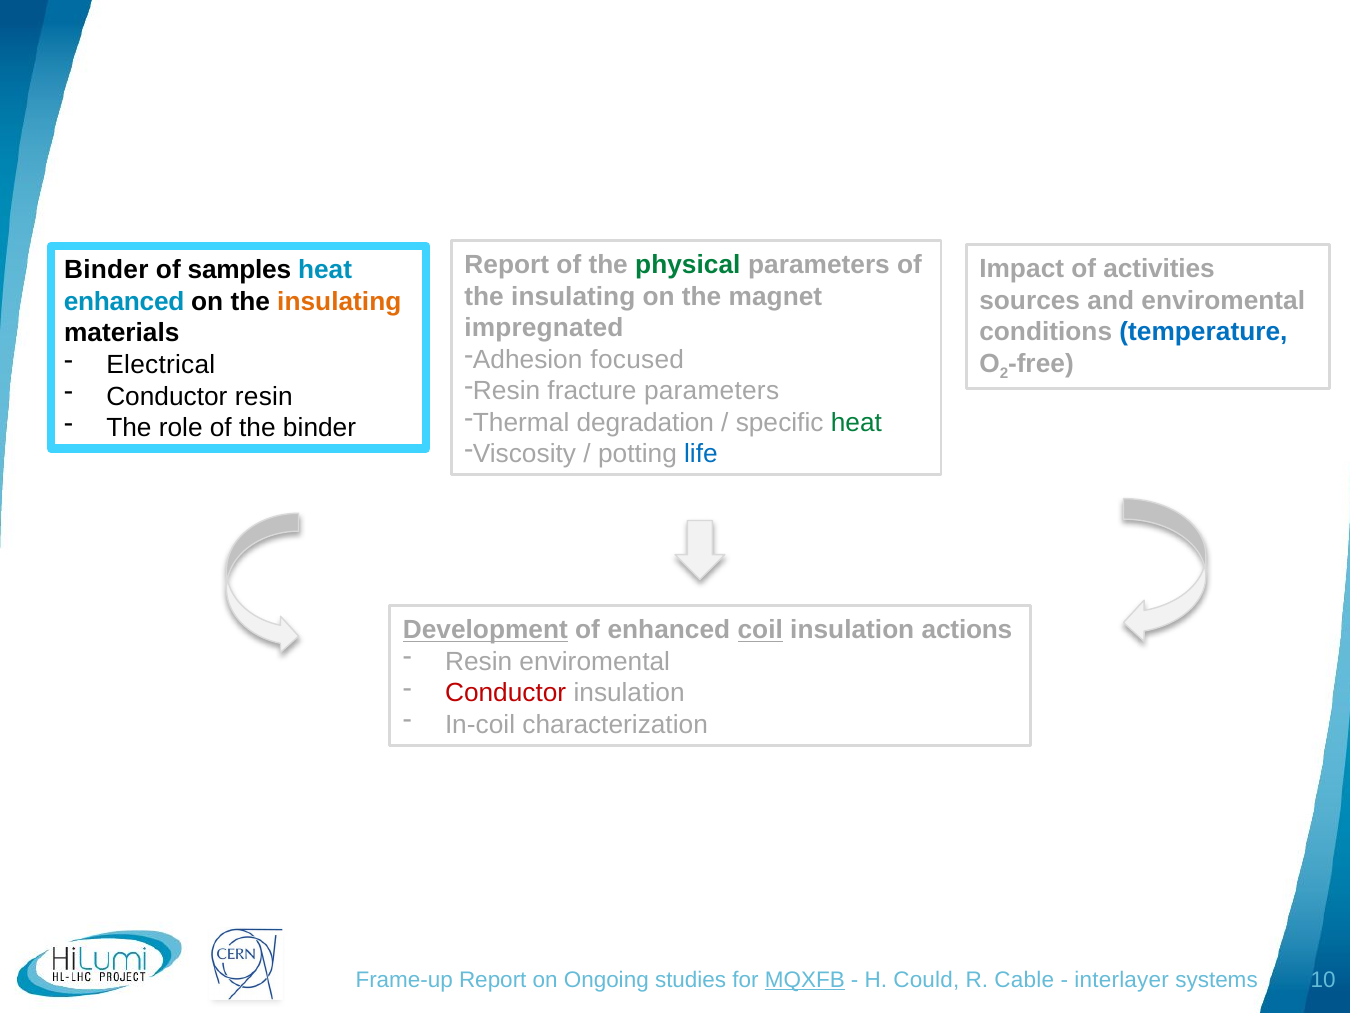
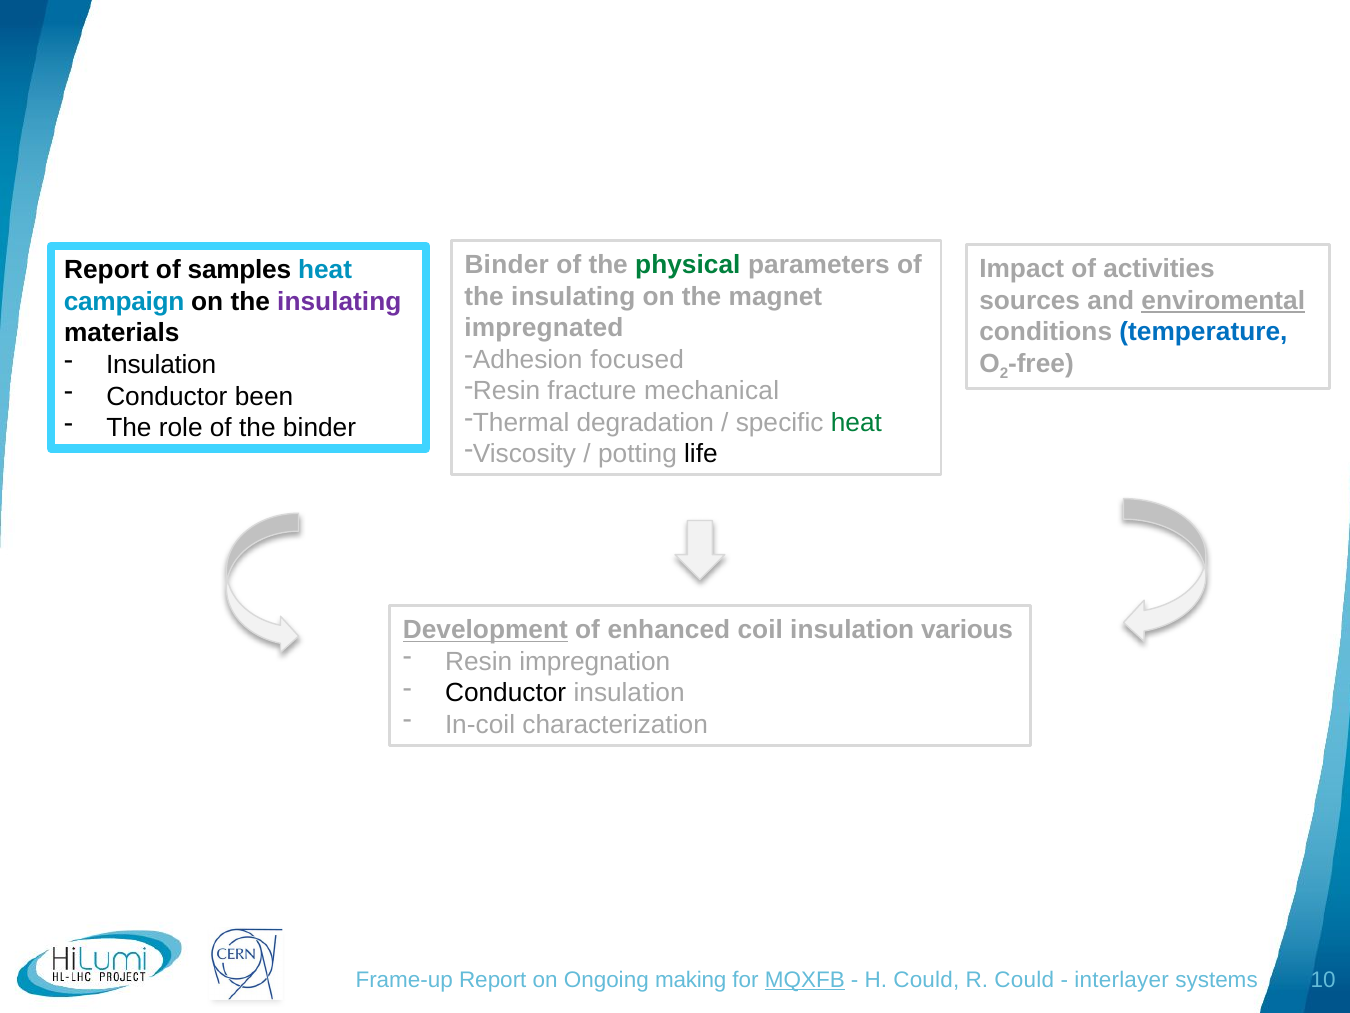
Report: Report -> Binder (507, 265)
Binder: Binder -> Report (106, 270)
enviromental underline: none -> present (1223, 300)
enhanced: enhanced -> campaign (124, 302)
insulating colour: orange -> purple (339, 302)
Electrical: Electrical -> Insulation (161, 365)
fracture parameters: parameters -> mechanical (712, 391)
Conductor resin: resin -> been (264, 396)
life colour: blue -> black (701, 454)
coil underline: present -> none (760, 630)
actions: actions -> various (967, 630)
Resin enviromental: enviromental -> impregnation (595, 661)
Conductor colour: red -> black (506, 693)
studies: studies -> making (691, 980)
R Cable: Cable -> Could (1024, 980)
